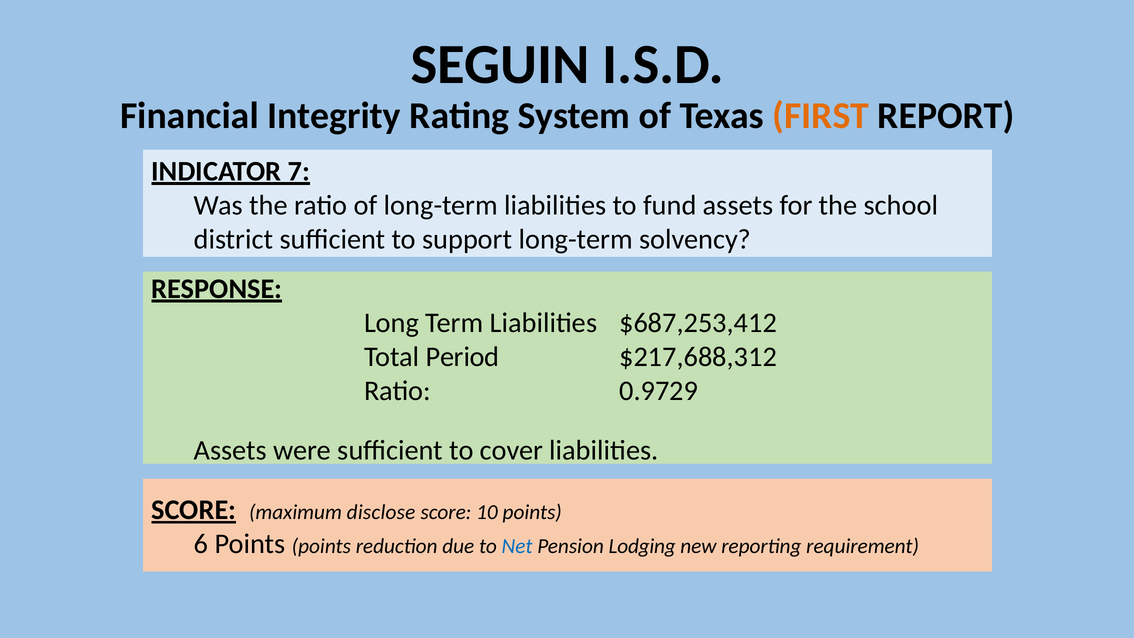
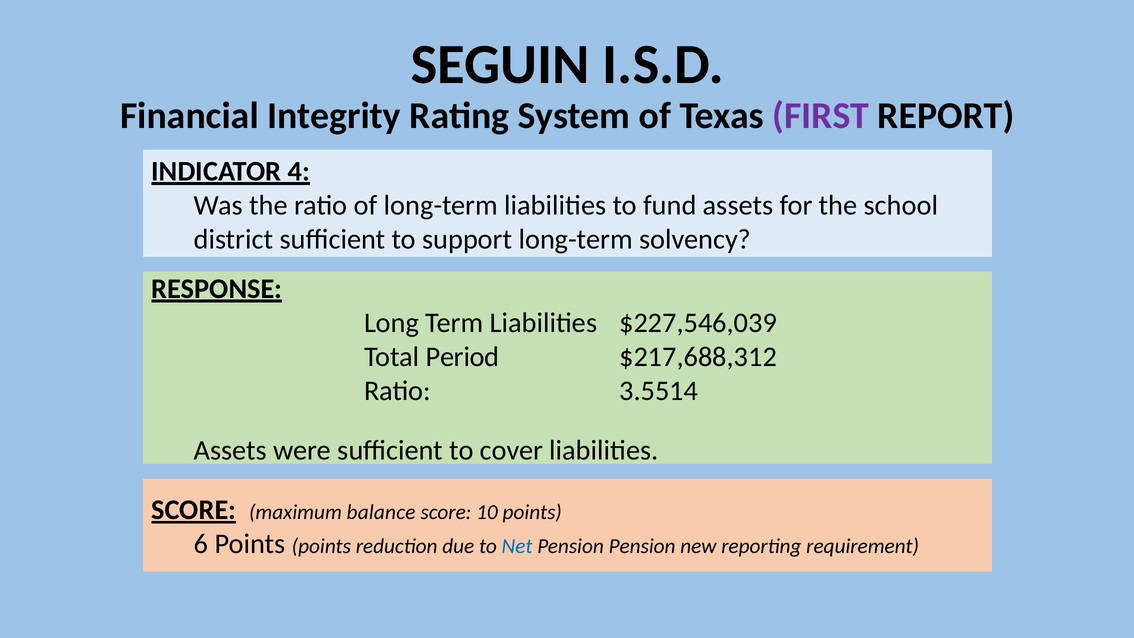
FIRST colour: orange -> purple (821, 116)
7: 7 -> 4 (299, 171)
$687,253,412: $687,253,412 -> $227,546,039 (698, 323)
0.9729: 0.9729 -> 3.5514 (659, 391)
disclose: disclose -> balance (381, 512)
Pension Lodging: Lodging -> Pension (642, 546)
